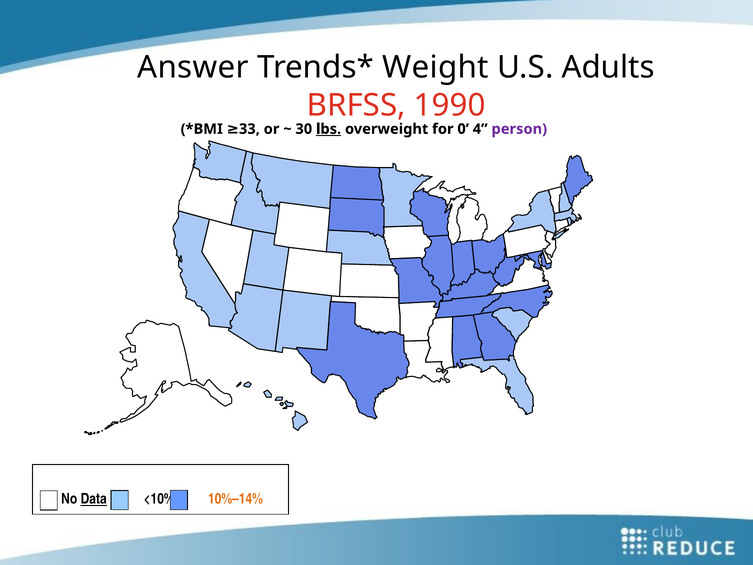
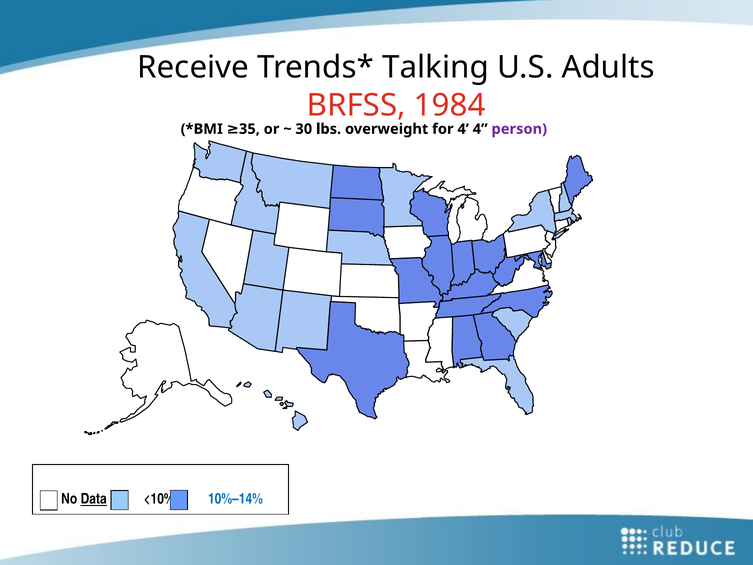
Answer: Answer -> Receive (193, 67)
Weight: Weight -> Talking (436, 67)
1990: 1990 -> 1984 (450, 105)
33: 33 -> 35 (249, 129)
lbs underline: present -> none (329, 129)
for 0: 0 -> 4 (463, 129)
10%–14% colour: orange -> blue (235, 499)
